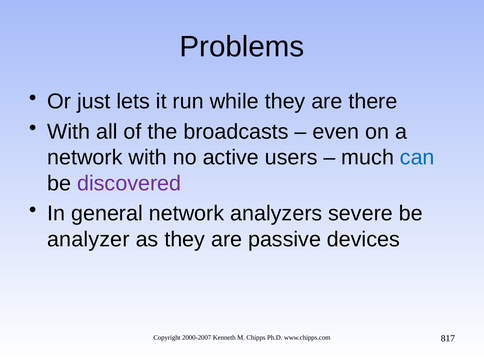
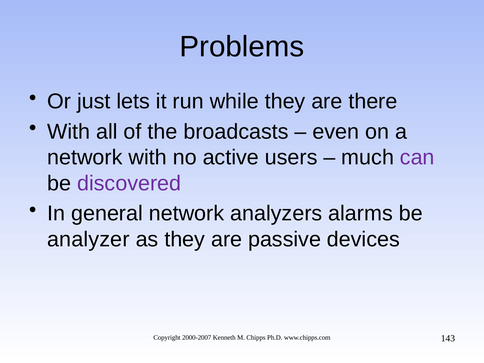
can colour: blue -> purple (417, 157)
severe: severe -> alarms (361, 213)
817: 817 -> 143 (448, 338)
